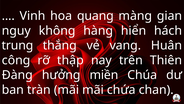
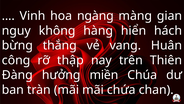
quang: quang -> ngàng (95, 16)
trung: trung -> bừng (17, 45)
